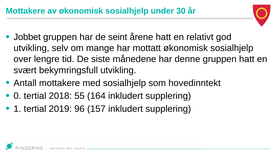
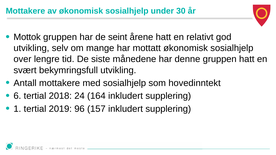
Jobbet: Jobbet -> Mottok (27, 37)
0: 0 -> 6 (17, 96)
55: 55 -> 24 (80, 96)
